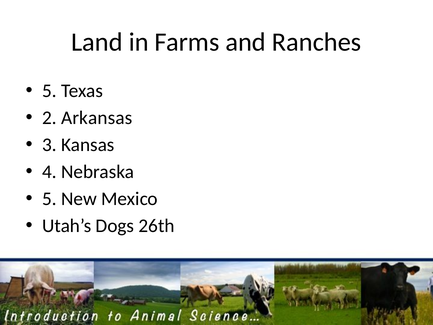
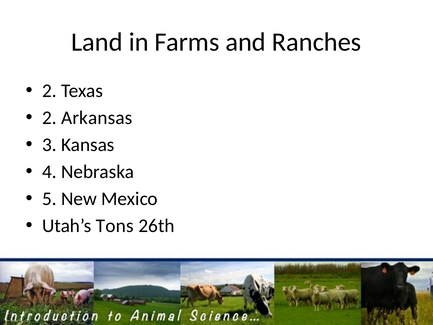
5: 5 -> 2 (50, 91)
Dogs: Dogs -> Tons (115, 226)
